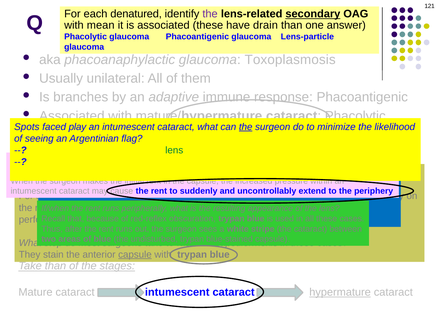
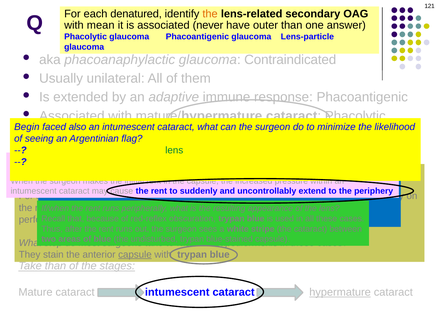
the colour: purple -> orange (210, 14)
secondary underline: present -> none (313, 14)
associated these: these -> never (208, 25)
drain: drain -> outer (266, 25)
Toxoplasmosis: Toxoplasmosis -> Contraindicated (290, 60)
branches: branches -> extended (81, 97)
Spots: Spots -> Begin (27, 127)
play: play -> also (77, 127)
the underline: present -> none (246, 127)
